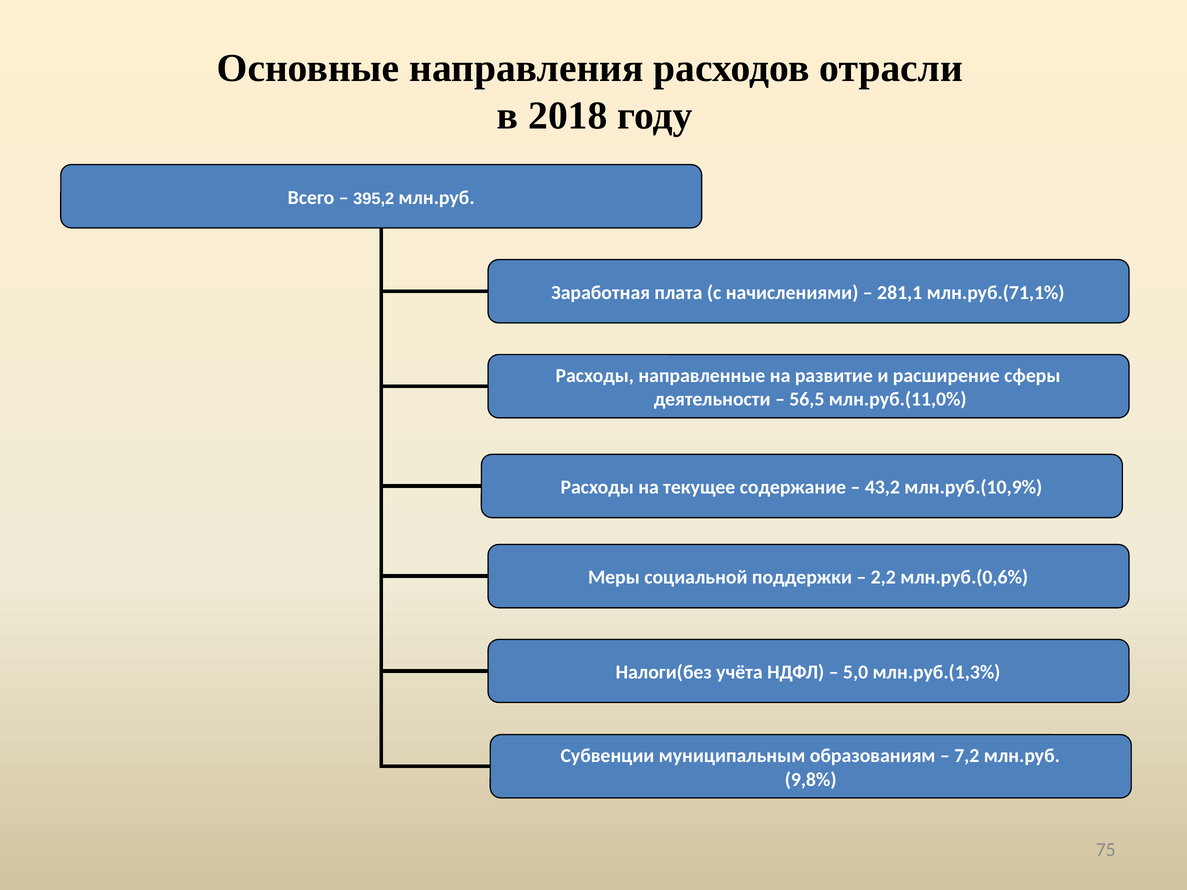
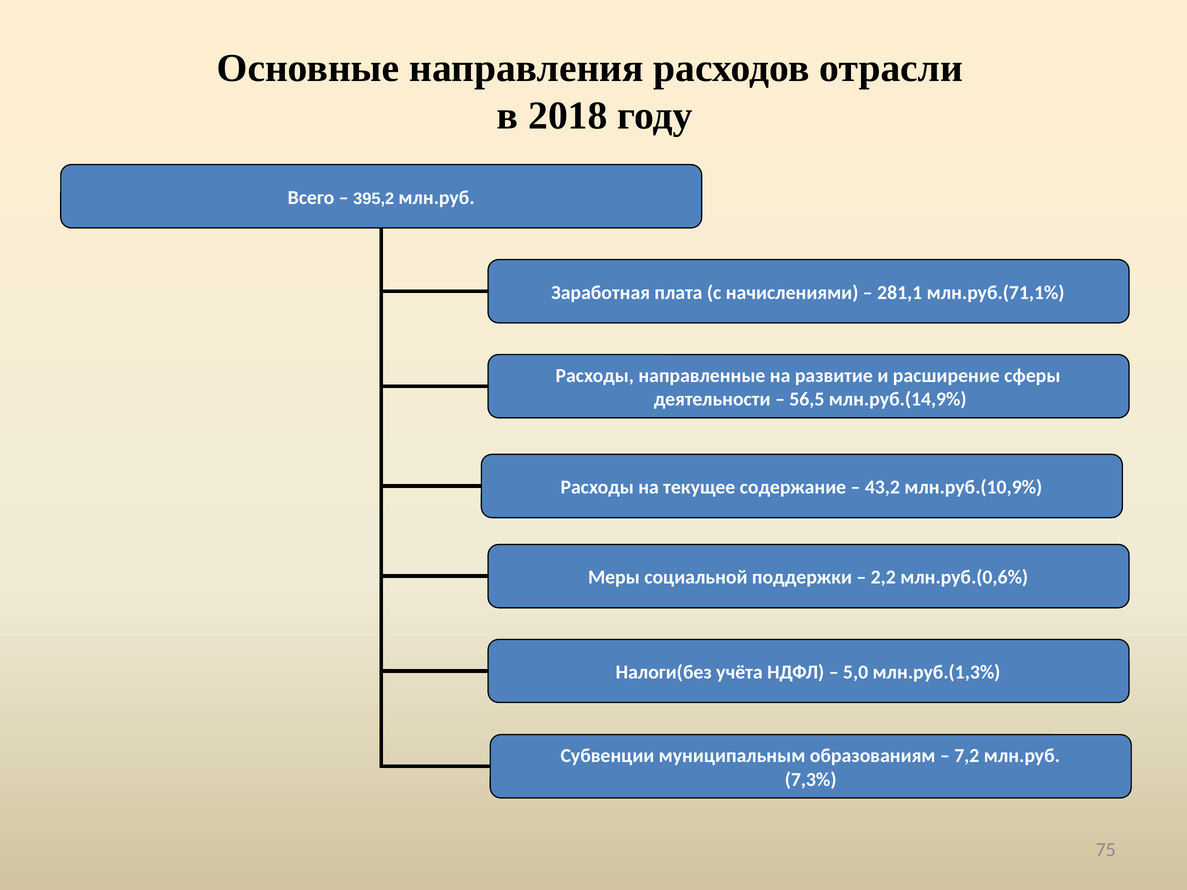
млн.руб.(11,0%: млн.руб.(11,0% -> млн.руб.(14,9% (898, 400)
9,8%: 9,8% -> 7,3% (811, 780)
